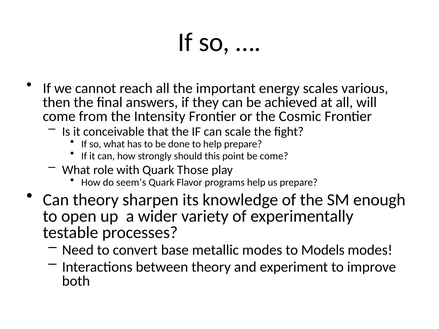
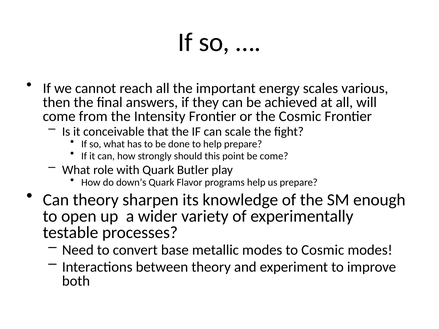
Those: Those -> Butler (193, 170)
seem’s: seem’s -> down’s (131, 183)
to Models: Models -> Cosmic (323, 250)
